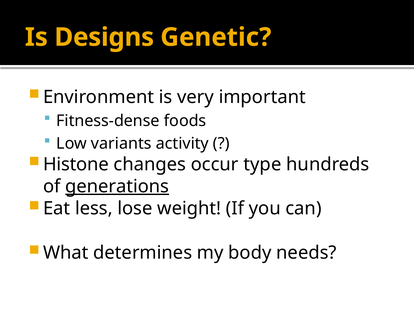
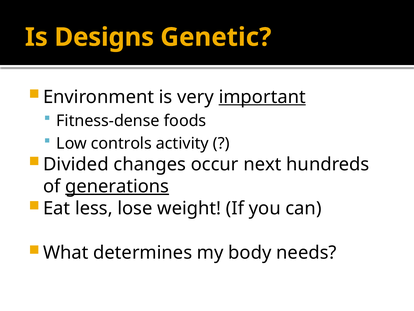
important underline: none -> present (262, 97)
variants: variants -> controls (121, 143)
Histone: Histone -> Divided (76, 164)
type: type -> next (262, 164)
